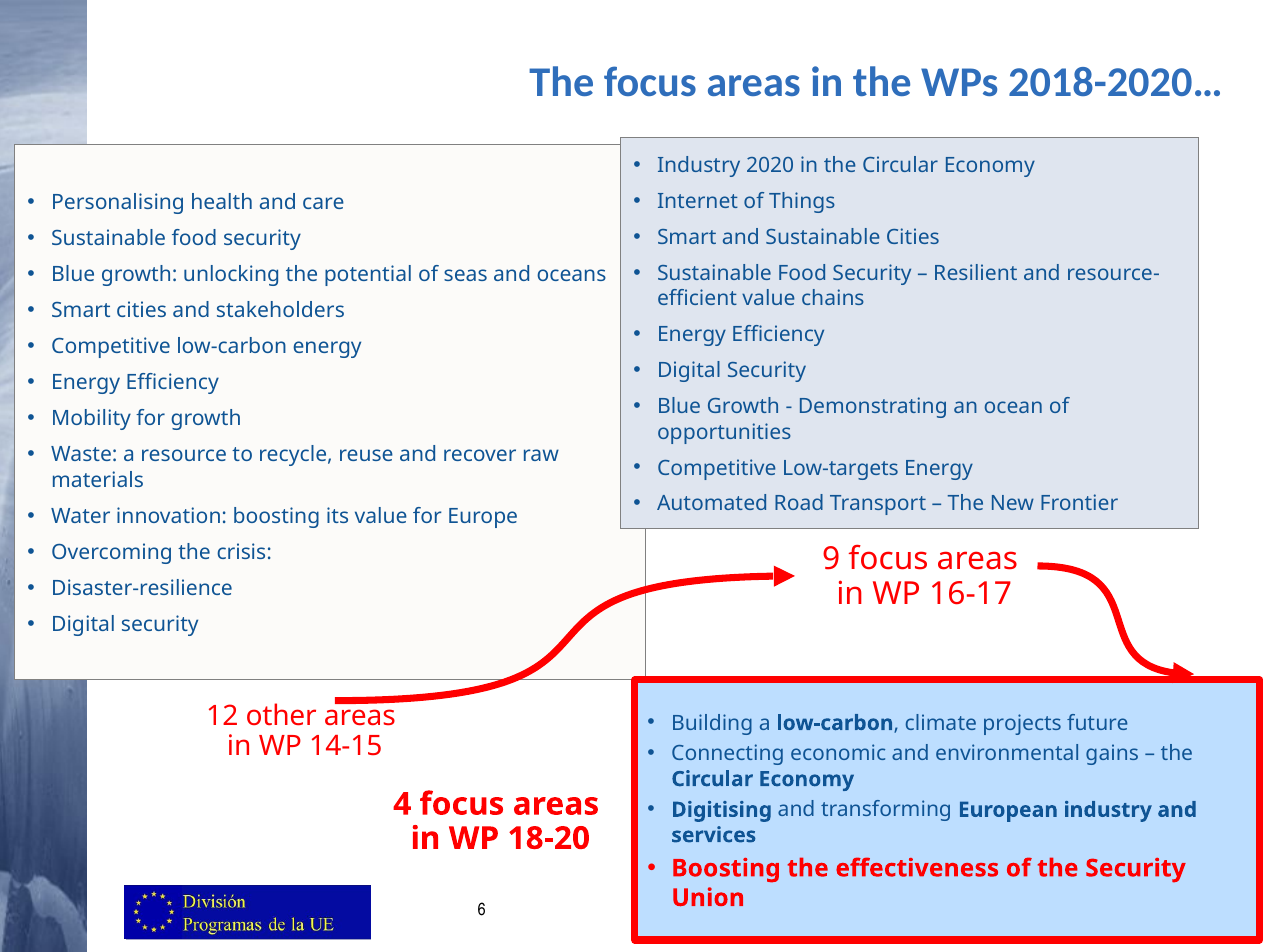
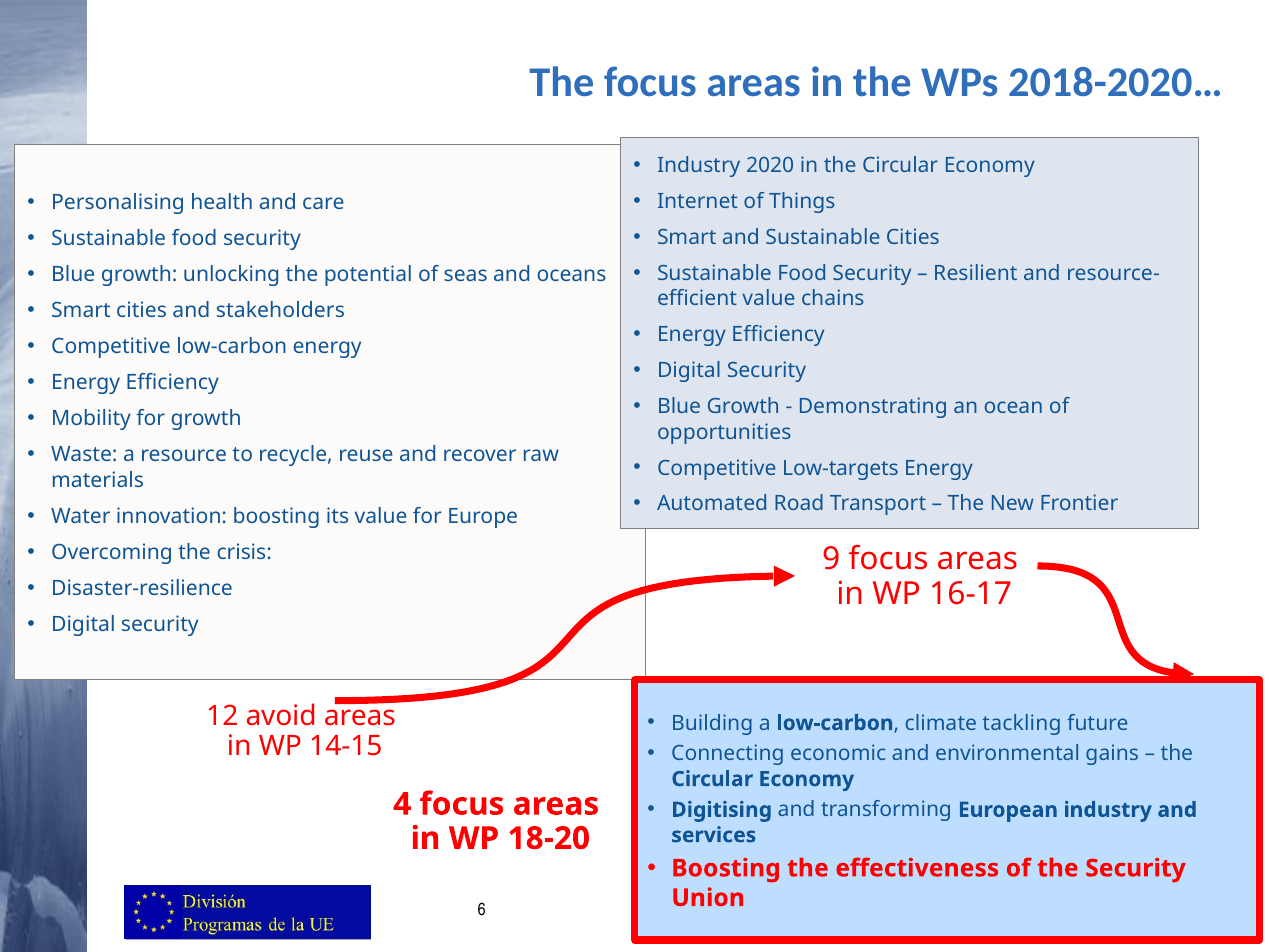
other: other -> avoid (281, 716)
projects: projects -> tackling (1022, 723)
